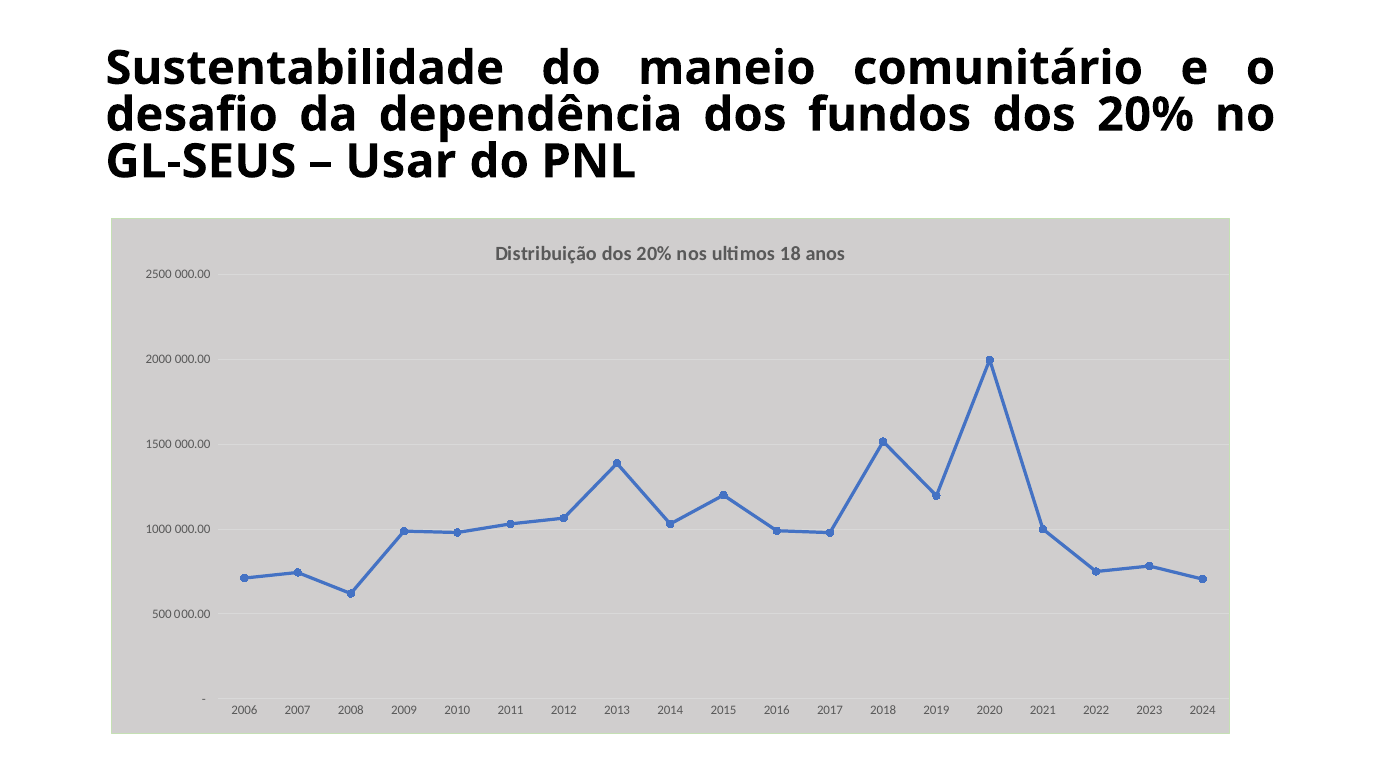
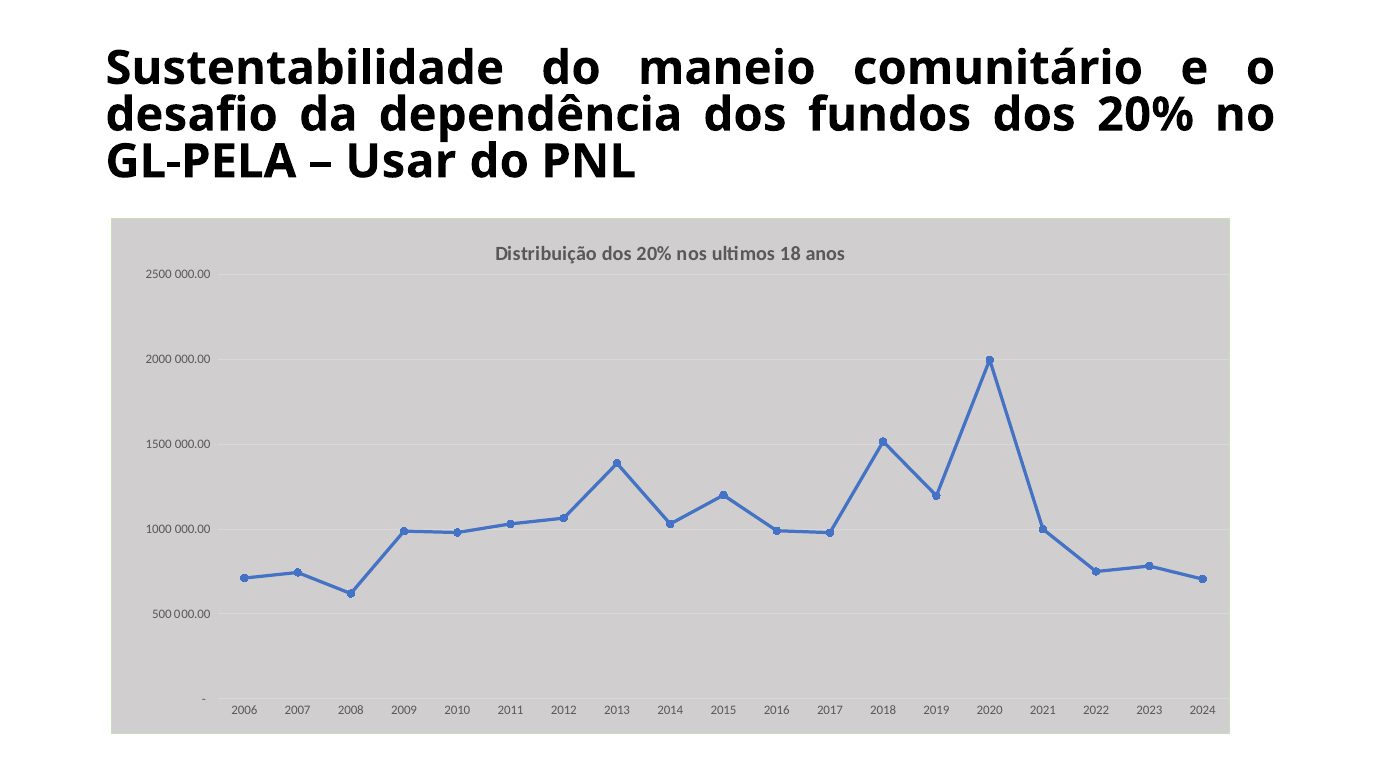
GL-SEUS: GL-SEUS -> GL-PELA (201, 161)
